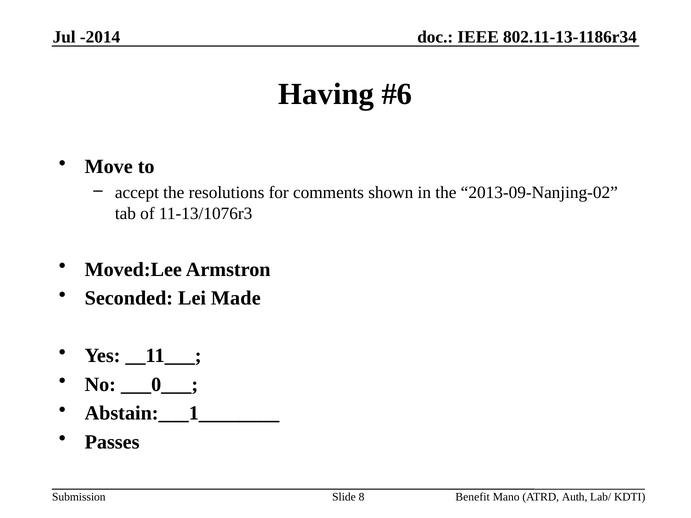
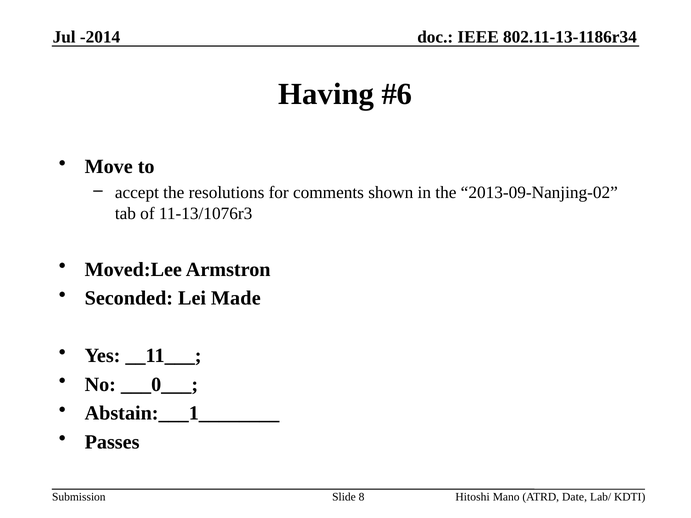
Benefit: Benefit -> Hitoshi (473, 497)
Auth: Auth -> Date (575, 497)
